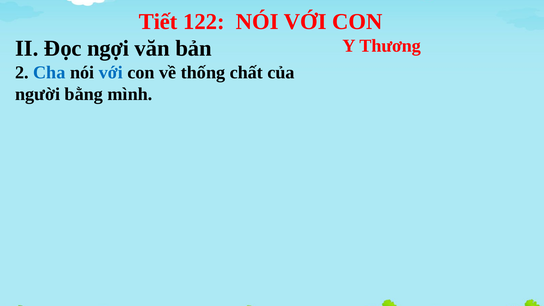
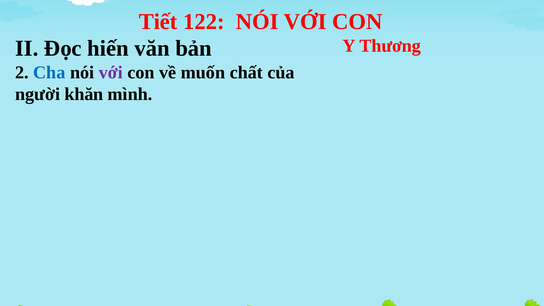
ngợi: ngợi -> hiến (108, 48)
với colour: blue -> purple (111, 73)
thống: thống -> muốn (203, 73)
bằng: bằng -> khăn (84, 94)
